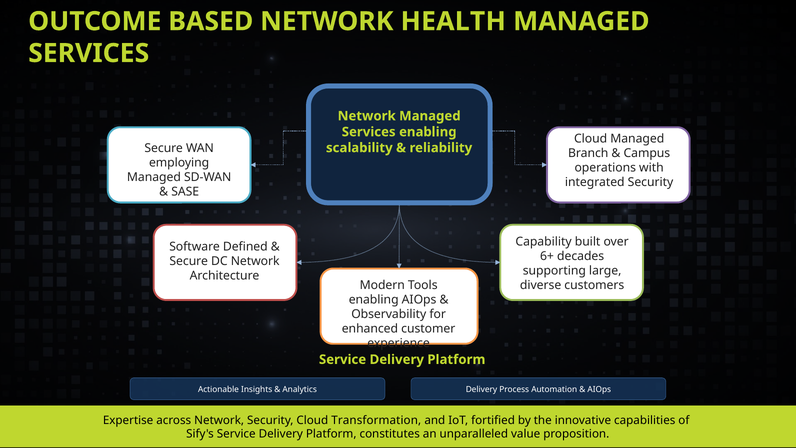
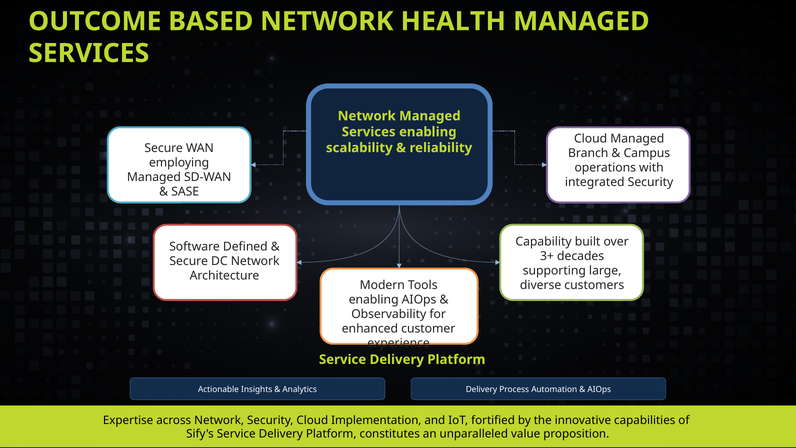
6+: 6+ -> 3+ (547, 256)
Transformation: Transformation -> Implementation (376, 420)
